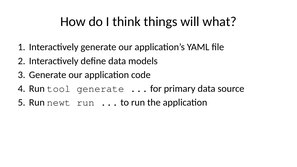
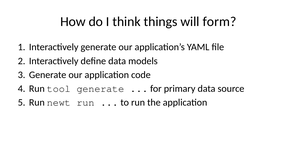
what: what -> form (220, 22)
